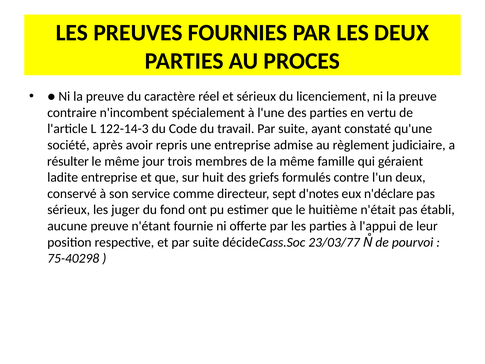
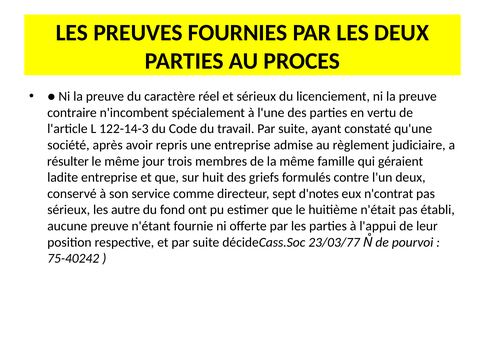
n'déclare: n'déclare -> n'contrat (389, 194)
juger: juger -> autre (126, 210)
75-40298: 75-40298 -> 75-40242 (73, 258)
